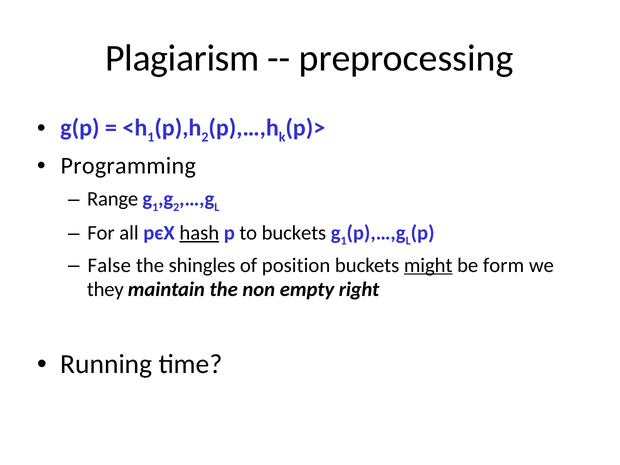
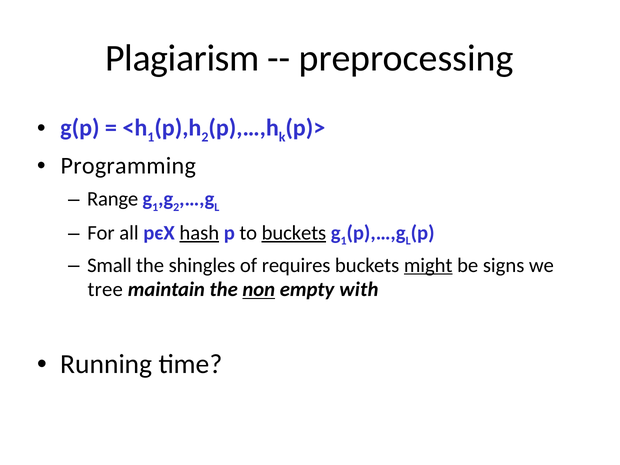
buckets underline: none -> present (294, 233)
False: False -> Small (109, 265)
position: position -> requires (296, 265)
form: form -> signs (504, 265)
they: they -> tree (105, 290)
non underline: none -> present (259, 290)
right: right -> with (359, 290)
